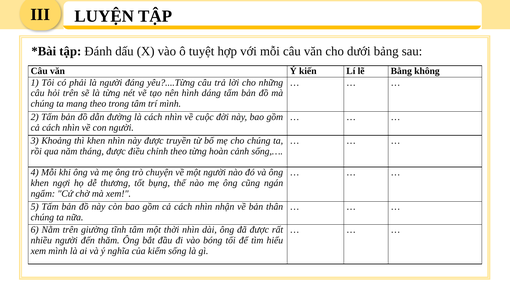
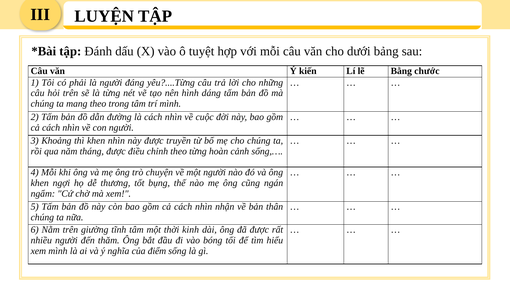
không: không -> chước (427, 71)
thời nhìn: nhìn -> kinh (191, 230)
kiểm: kiểm -> điểm (157, 251)
